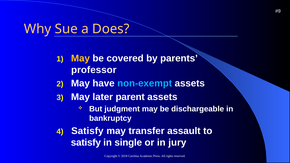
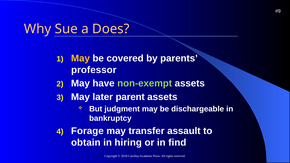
non-exempt colour: light blue -> light green (145, 83)
Satisfy: Satisfy -> Forage (87, 131)
satisfy: satisfy -> obtain (86, 143)
single: single -> hiring (128, 143)
jury: jury -> find (177, 143)
